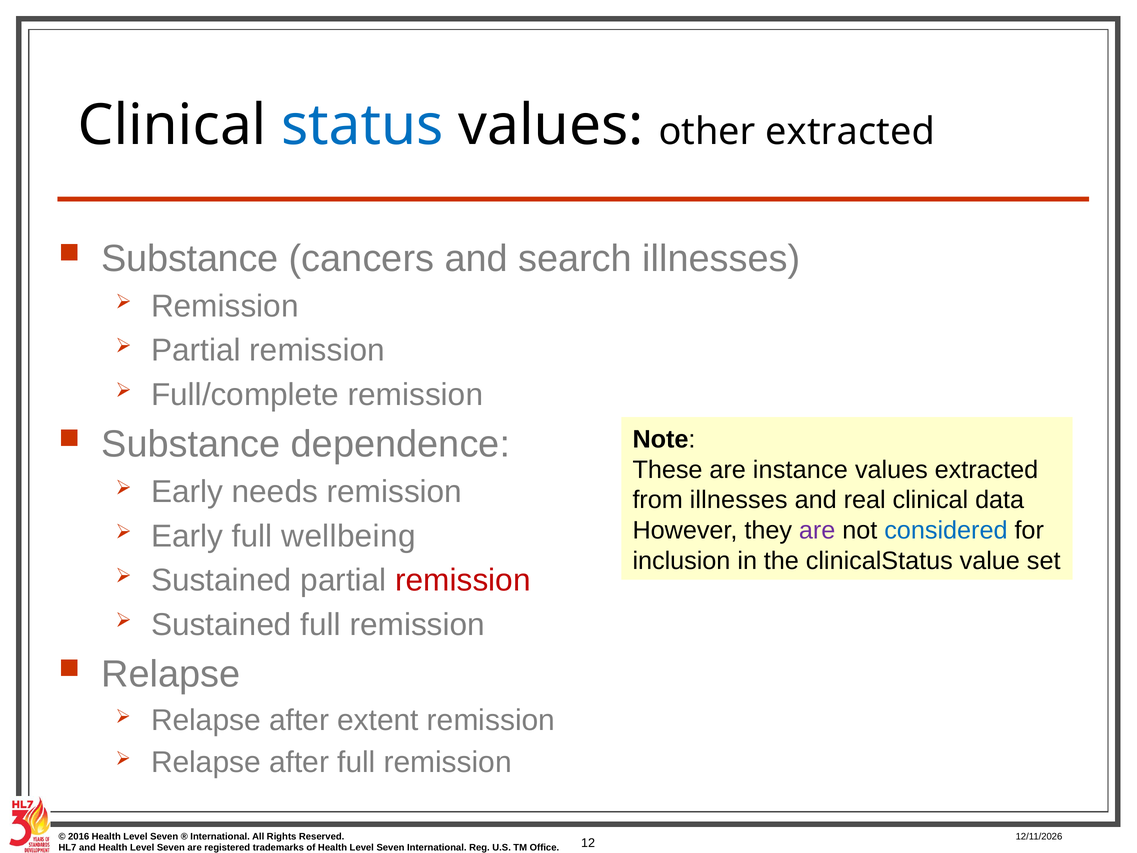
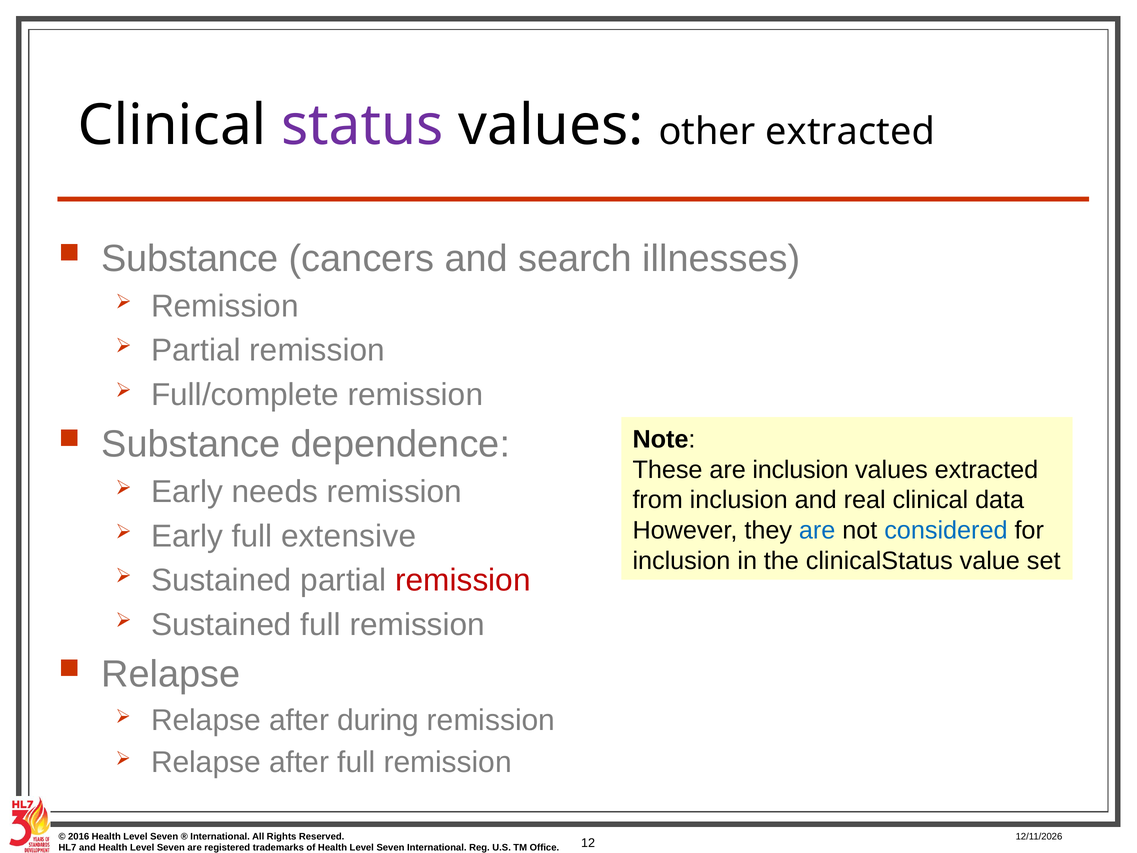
status colour: blue -> purple (362, 126)
are instance: instance -> inclusion (801, 470)
from illnesses: illnesses -> inclusion (739, 500)
are colour: purple -> blue (817, 530)
wellbeing: wellbeing -> extensive (349, 536)
extent: extent -> during (378, 720)
